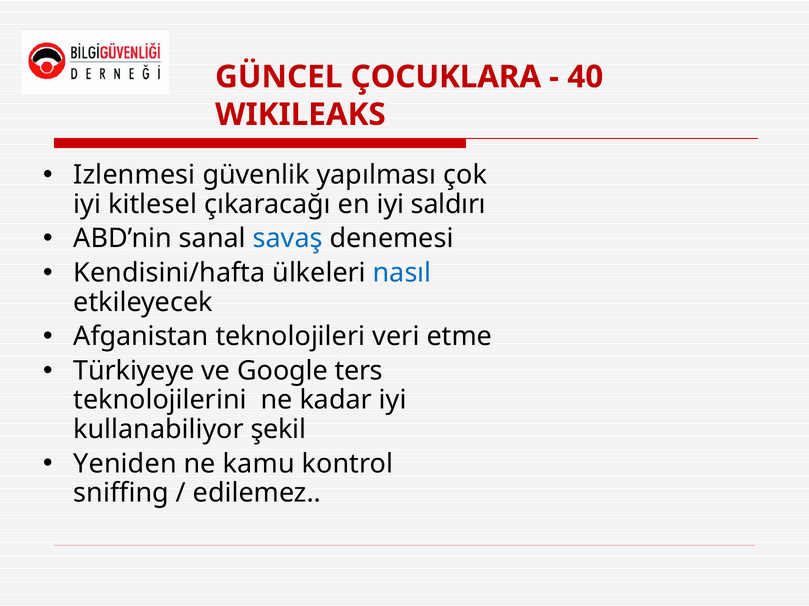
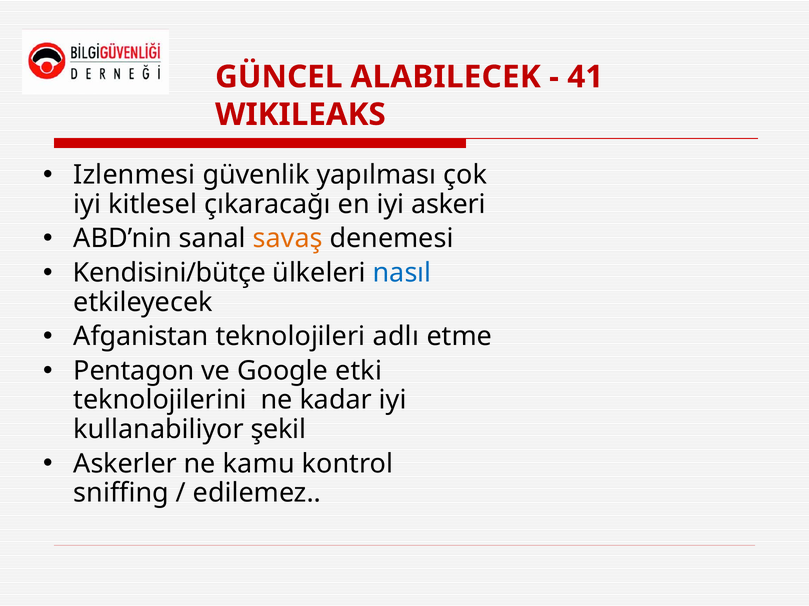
ÇOCUKLARA: ÇOCUKLARA -> ALABILECEK (446, 77)
40: 40 -> 41 (585, 77)
saldırı: saldırı -> askeri (448, 204)
savaş colour: blue -> orange (288, 239)
Kendisini/hafta: Kendisini/hafta -> Kendisini/bütçe (170, 273)
veri: veri -> adlı (396, 337)
Türkiyeye: Türkiyeye -> Pentagon (134, 371)
ters: ters -> etki (359, 371)
Yeniden: Yeniden -> Askerler (125, 464)
